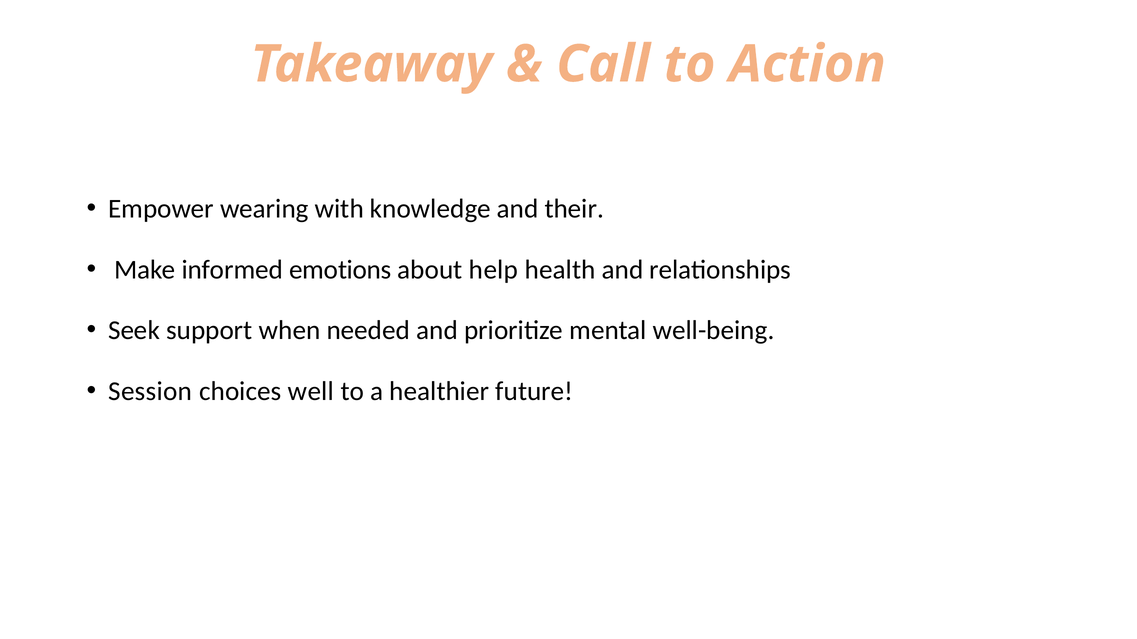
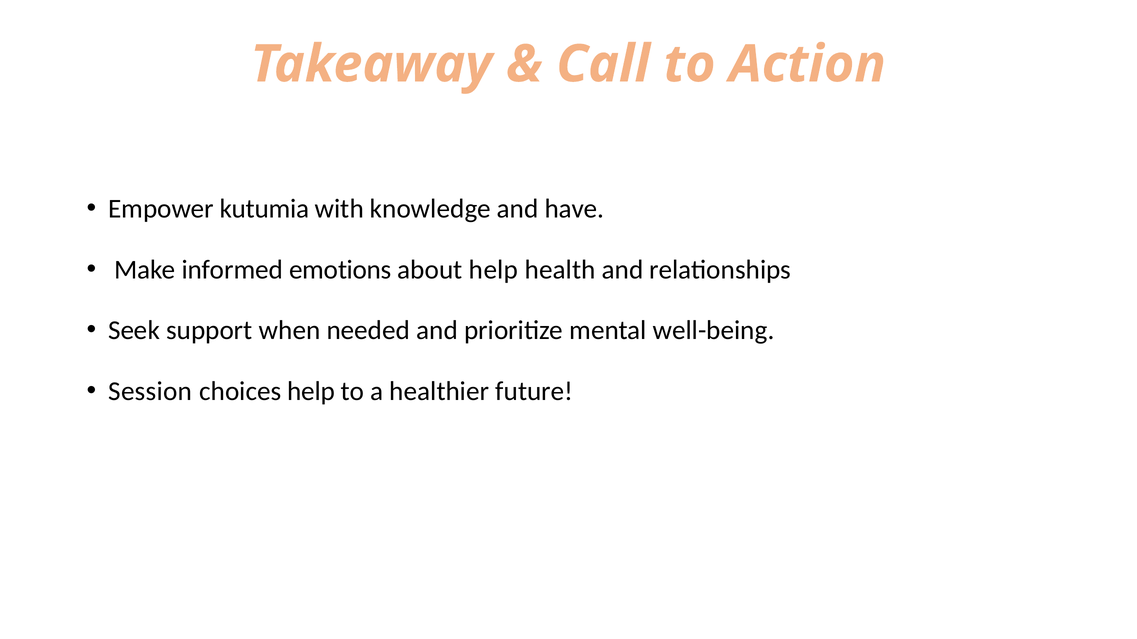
wearing: wearing -> kutumia (264, 209)
their: their -> have (574, 209)
choices well: well -> help (311, 392)
